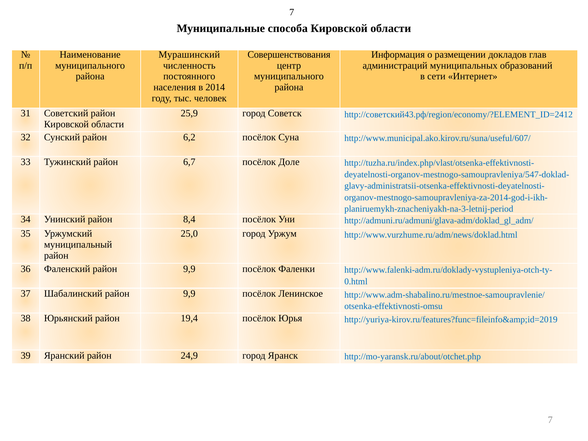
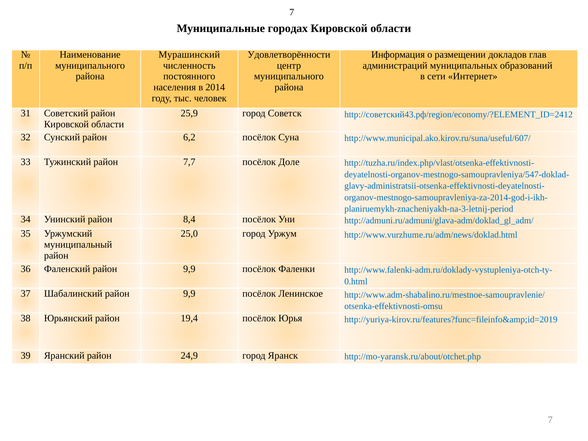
способа: способа -> городах (288, 28)
Совершенствования: Совершенствования -> Удовлетворённости (289, 55)
6,7: 6,7 -> 7,7 (189, 162)
